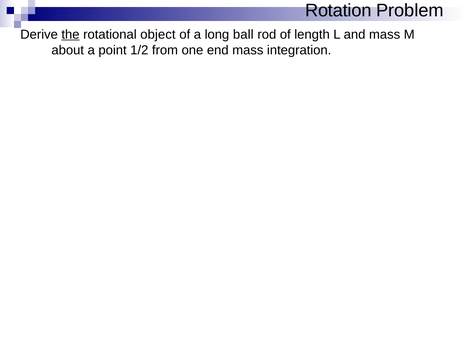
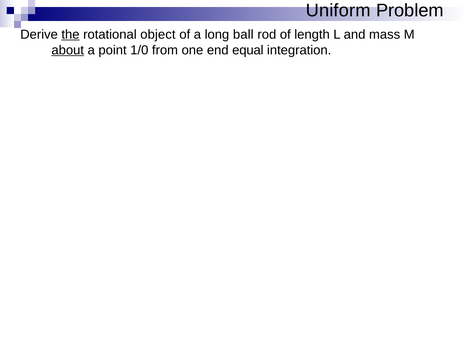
Rotation: Rotation -> Uniform (338, 11)
about underline: none -> present (68, 50)
1/2: 1/2 -> 1/0 (139, 50)
end mass: mass -> equal (248, 50)
